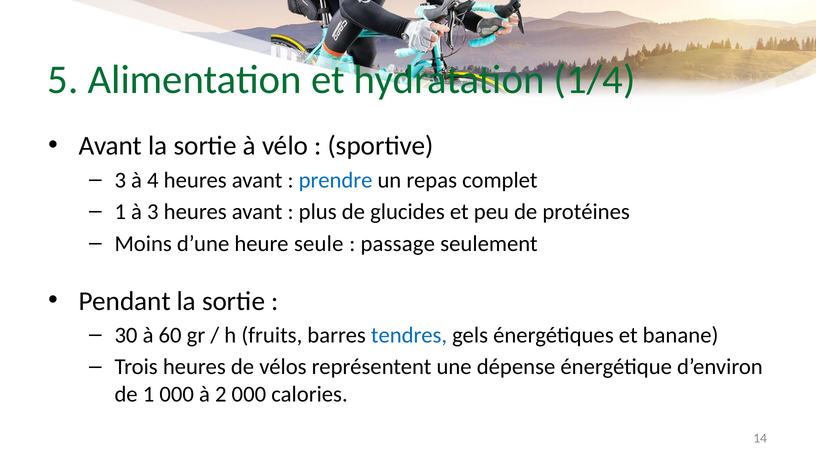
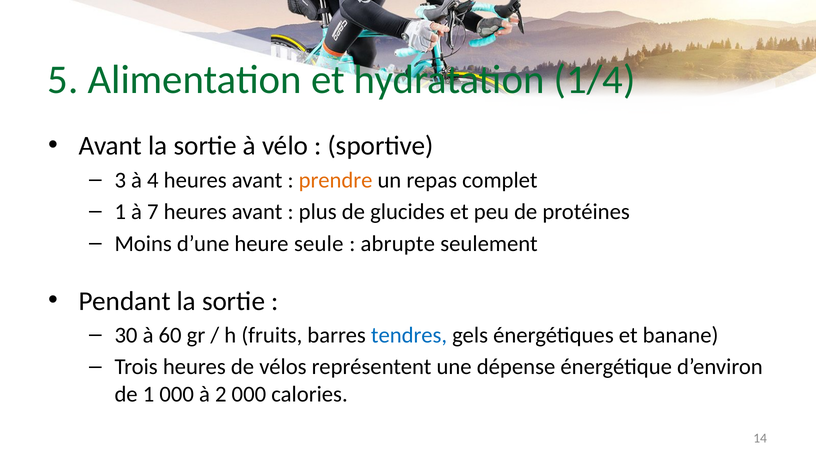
prendre colour: blue -> orange (336, 180)
à 3: 3 -> 7 (153, 212)
passage: passage -> abrupte (398, 244)
